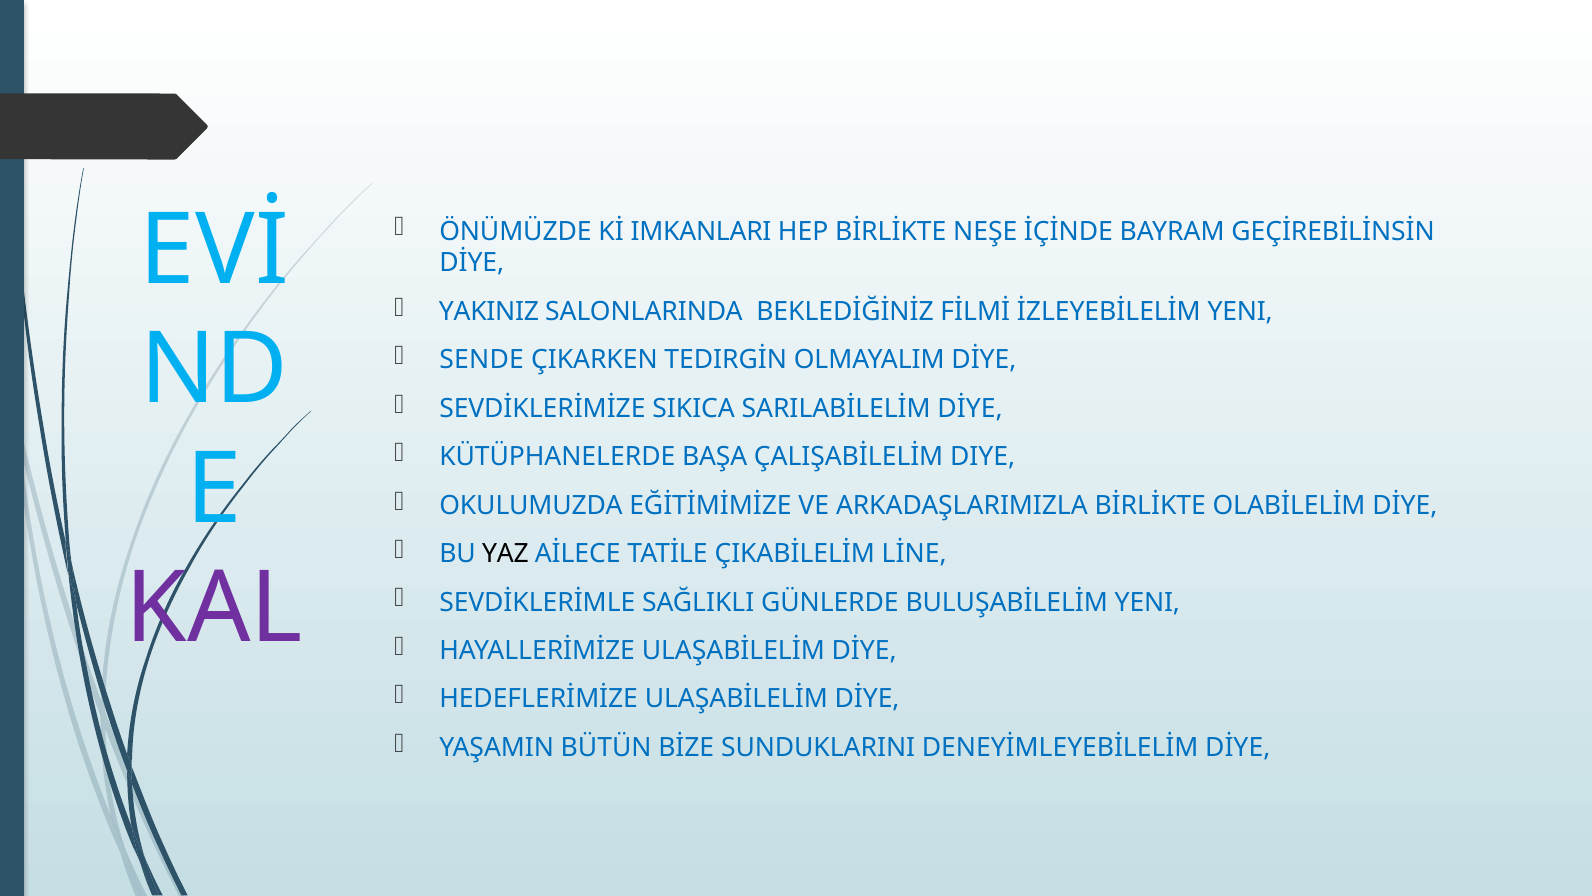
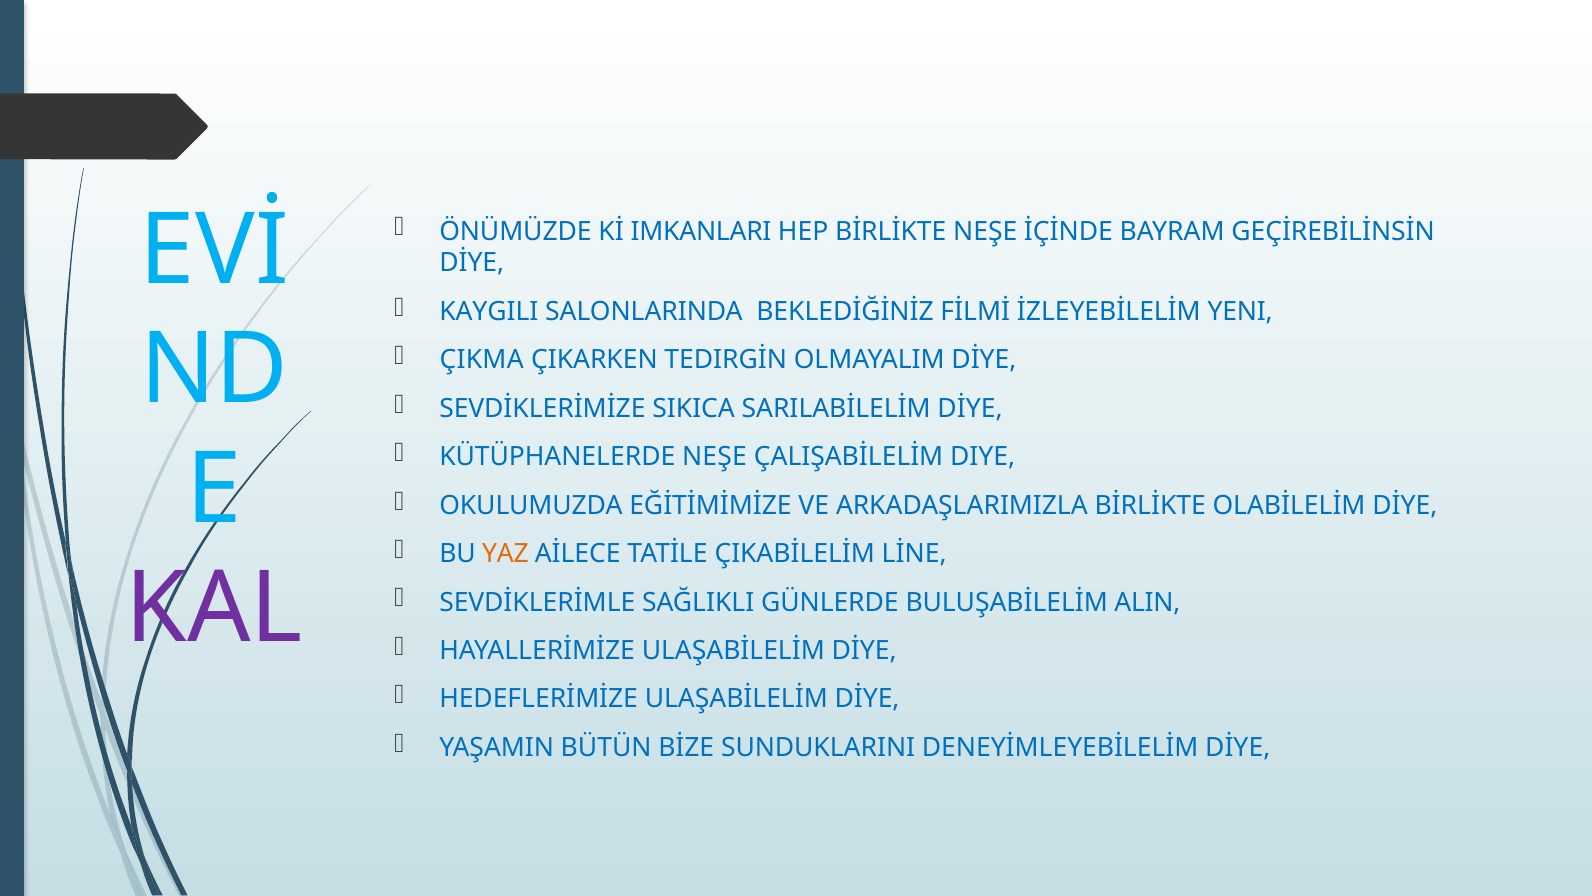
YAKINIZ: YAKINIZ -> KAYGILI (489, 311)
SENDE: SENDE -> ÇIKMA (482, 360)
KÜTÜPHANELERDE BAŞA: BAŞA -> NEŞE (714, 457)
YAZ colour: black -> orange (505, 554)
BULUŞABİLELİM YENI: YENI -> ALIN (1147, 602)
